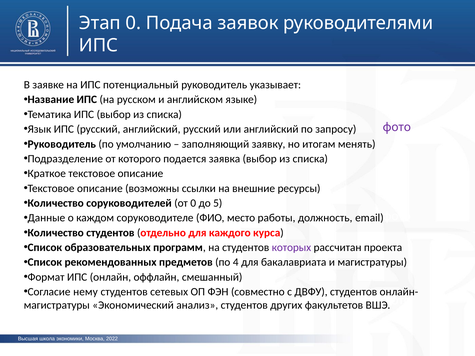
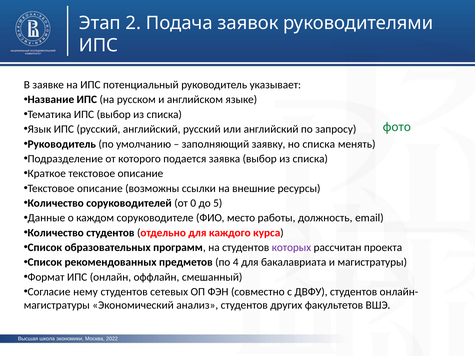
Этап 0: 0 -> 2 (133, 23)
фото colour: purple -> green (397, 127)
но итогам: итогам -> списка (319, 144)
